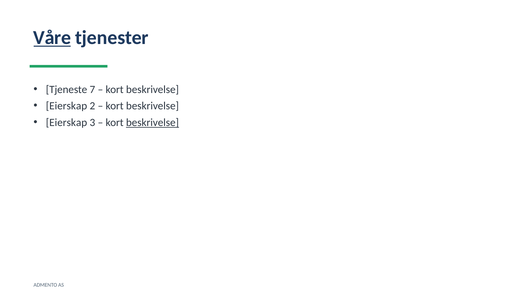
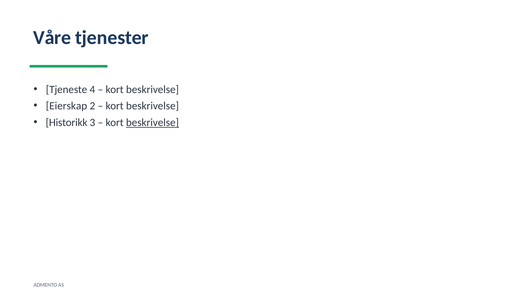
Våre underline: present -> none (52, 38)
7: 7 -> 4 (92, 89)
Eierskap: Eierskap -> Historikk (67, 122)
